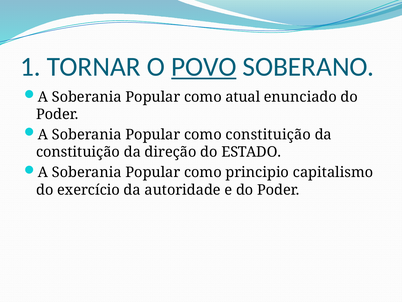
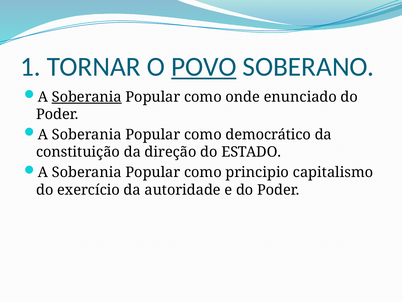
Soberania underline: none -> present (87, 97)
atual: atual -> onde (243, 97)
como constituição: constituição -> democrático (268, 135)
